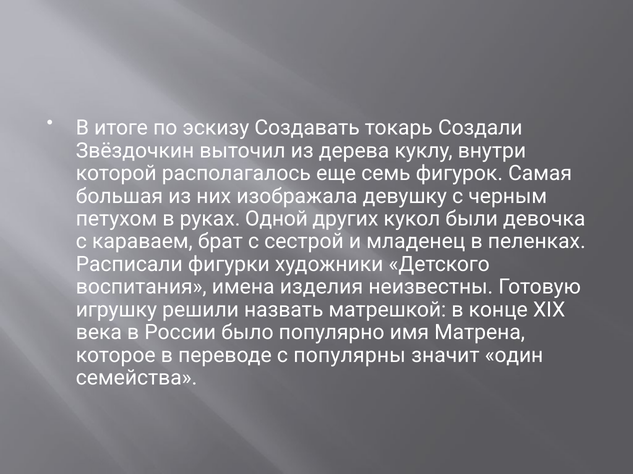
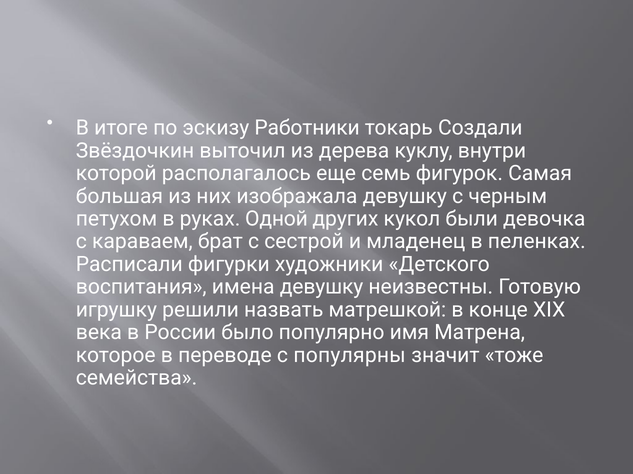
Создавать: Создавать -> Работники (307, 128)
имена изделия: изделия -> девушку (322, 287)
один: один -> тоже (514, 356)
